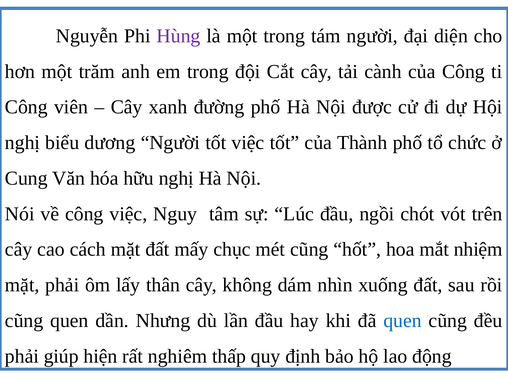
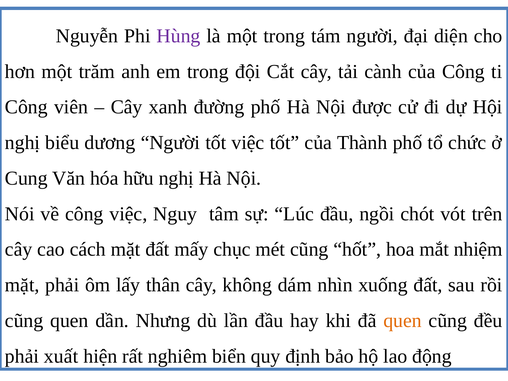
quen colour: blue -> orange (403, 321)
giúp: giúp -> xuất (61, 356)
thấp: thấp -> biển (229, 356)
